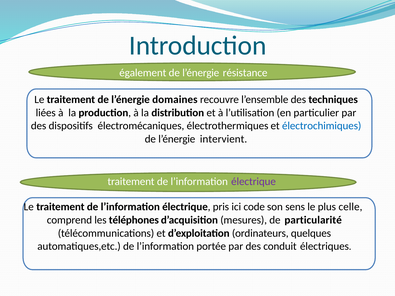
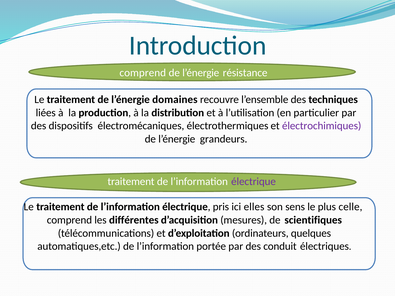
également: également -> comprend (143, 73)
électrochimiques colour: blue -> purple (322, 126)
intervient: intervient -> grandeurs (224, 139)
code: code -> elles (254, 207)
téléphones: téléphones -> différentes (134, 220)
particularité: particularité -> scientifiques (313, 220)
